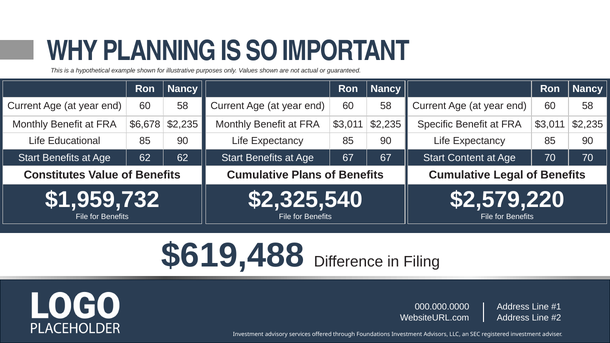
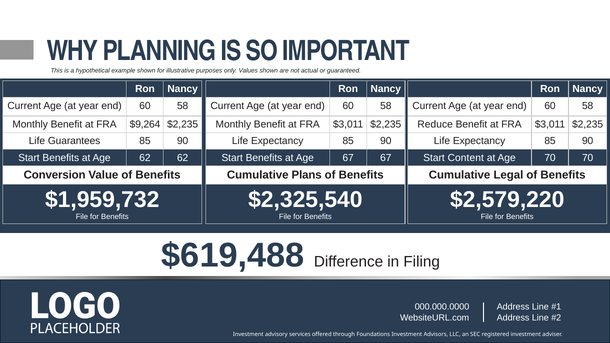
$6,678: $6,678 -> $9,264 (145, 124)
Specific: Specific -> Reduce (435, 124)
Educational: Educational -> Guarantees (74, 141)
Constitutes: Constitutes -> Conversion (55, 175)
